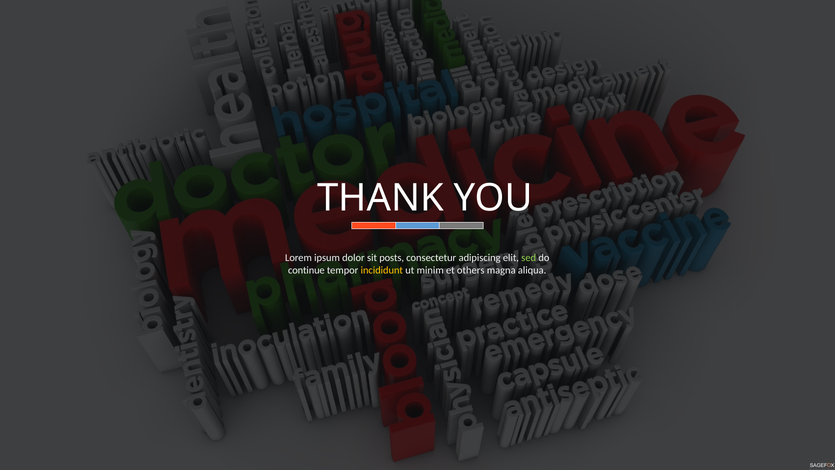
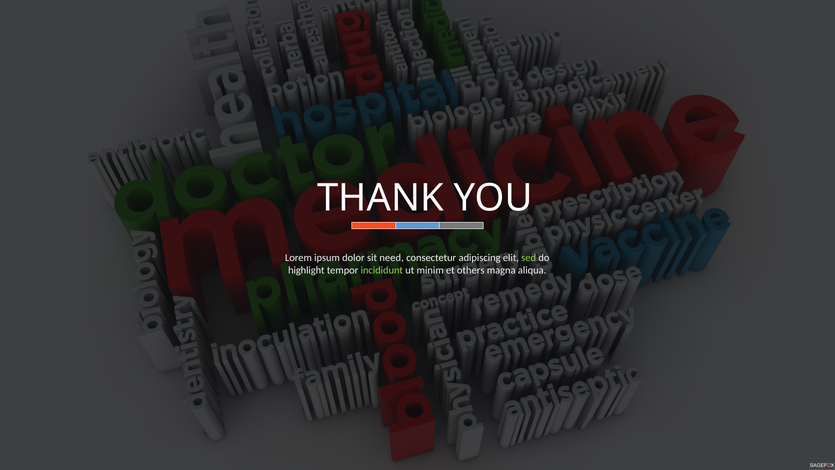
posts: posts -> need (392, 258)
continue: continue -> highlight (306, 270)
incididunt colour: yellow -> light green (382, 270)
